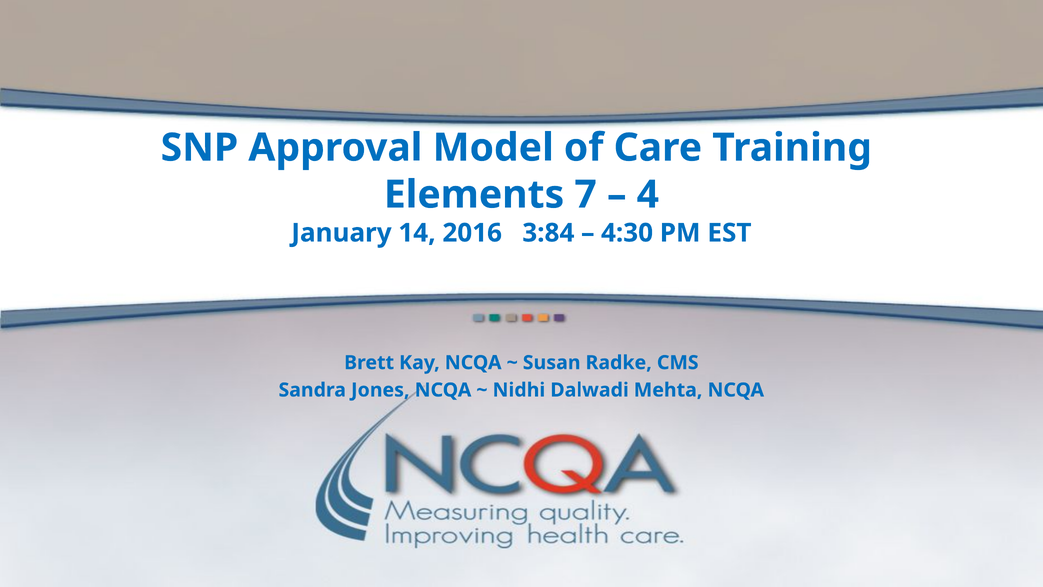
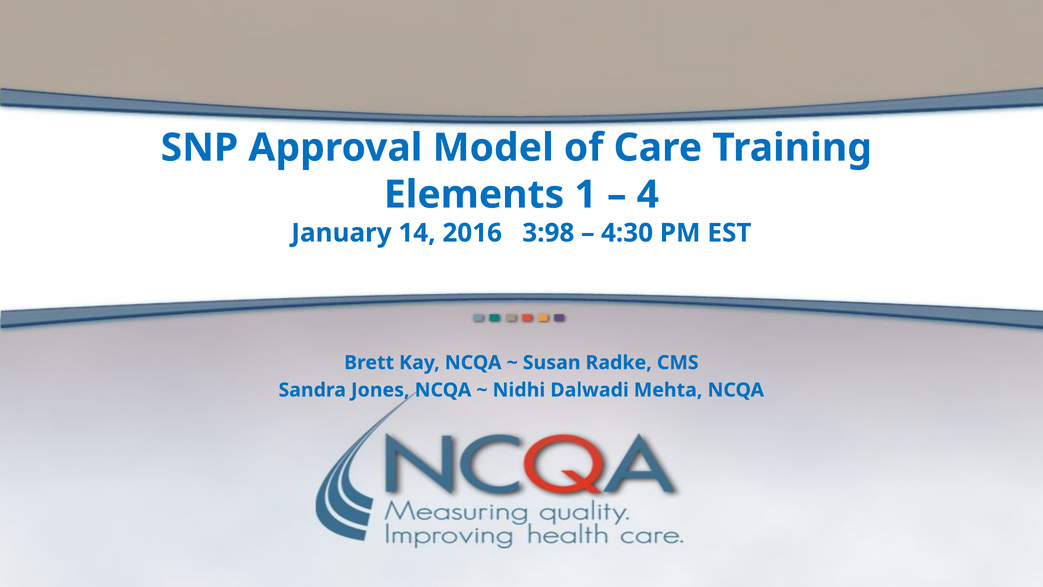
7: 7 -> 1 (586, 195)
3:84: 3:84 -> 3:98 (548, 233)
